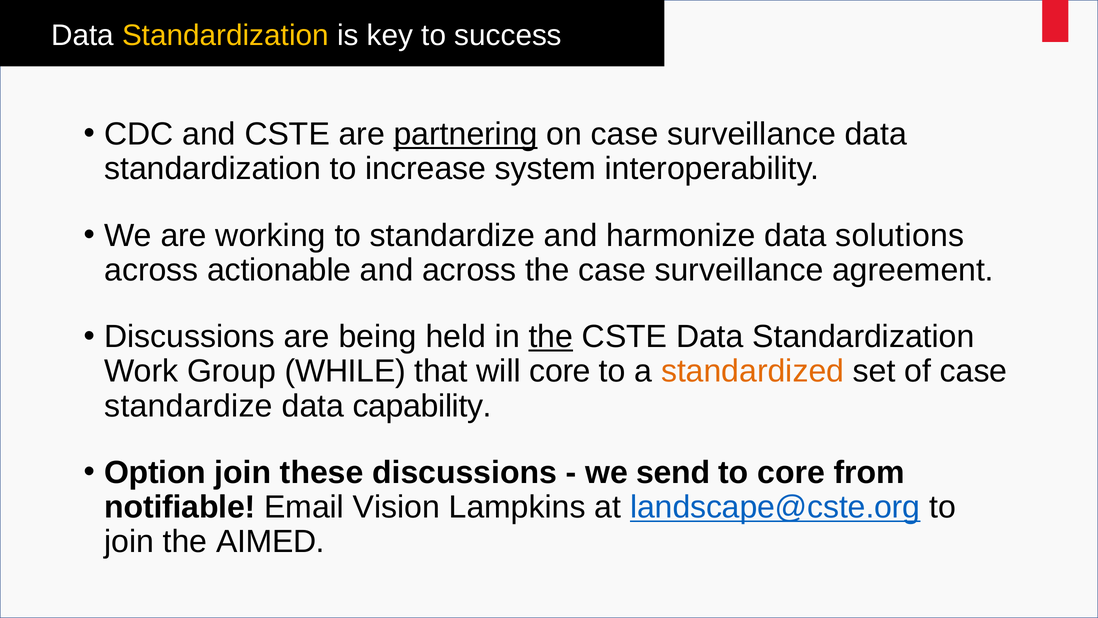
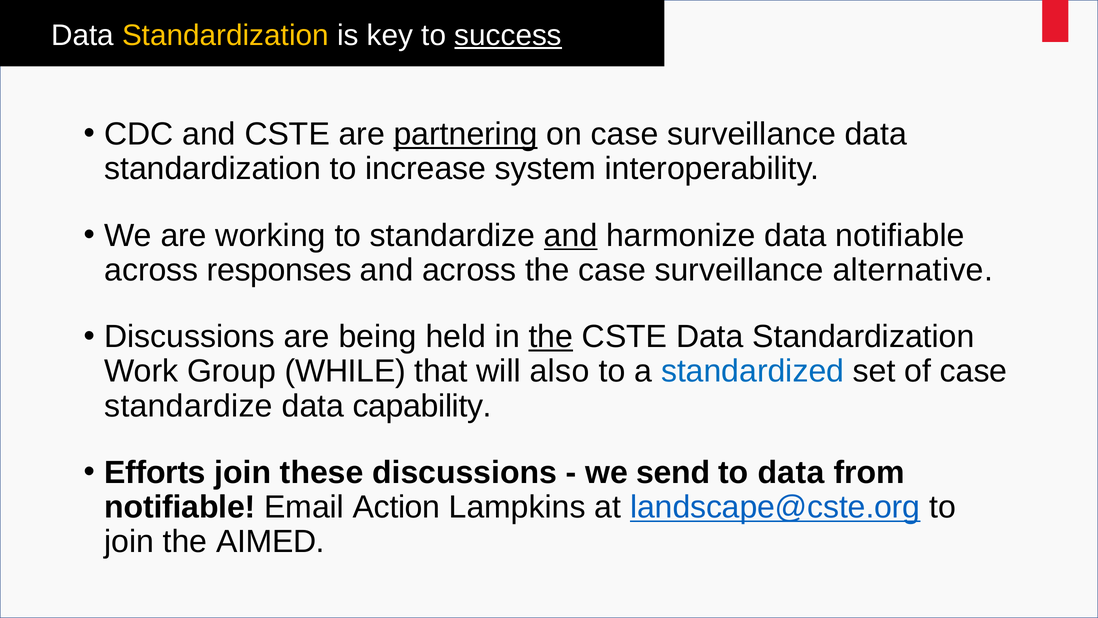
success underline: none -> present (508, 35)
and underline: none -> present (571, 235)
data solutions: solutions -> notifiable (900, 235)
actionable: actionable -> responses (279, 270)
agreement: agreement -> alternative (913, 270)
will core: core -> also (560, 371)
standardized colour: orange -> blue (753, 371)
Option: Option -> Efforts (155, 472)
to core: core -> data (791, 472)
Vision: Vision -> Action (397, 507)
